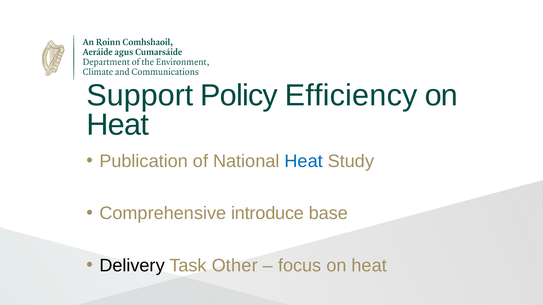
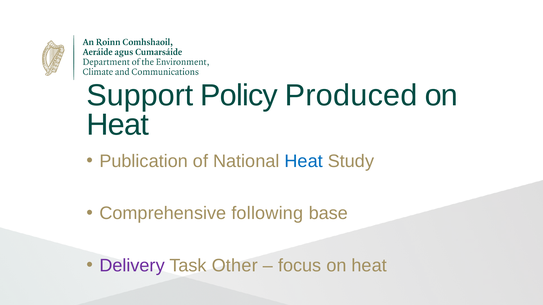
Efficiency: Efficiency -> Produced (351, 96)
introduce: introduce -> following (267, 214)
Delivery colour: black -> purple (132, 266)
